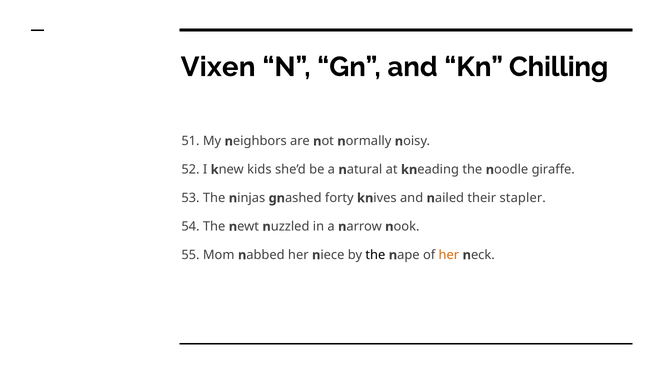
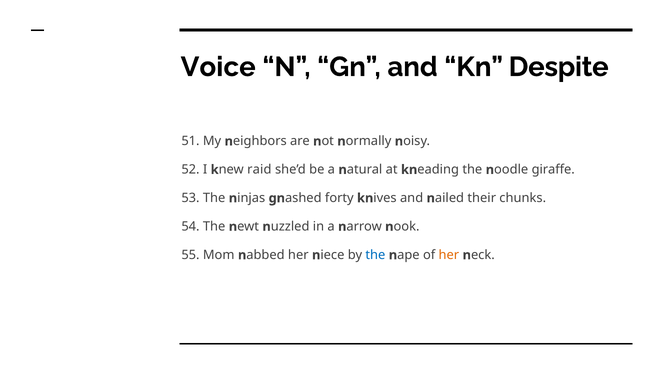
Vixen: Vixen -> Voice (218, 67)
Chilling: Chilling -> Despite (559, 67)
kids: kids -> raid (259, 170)
stapler: stapler -> chunks (523, 198)
the colour: black -> blue (375, 255)
